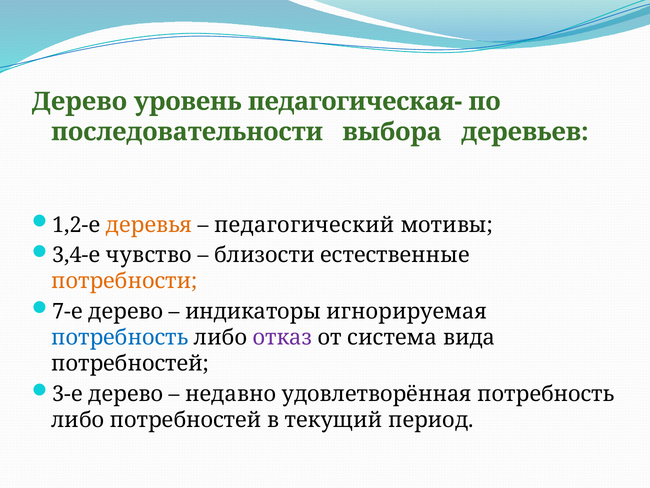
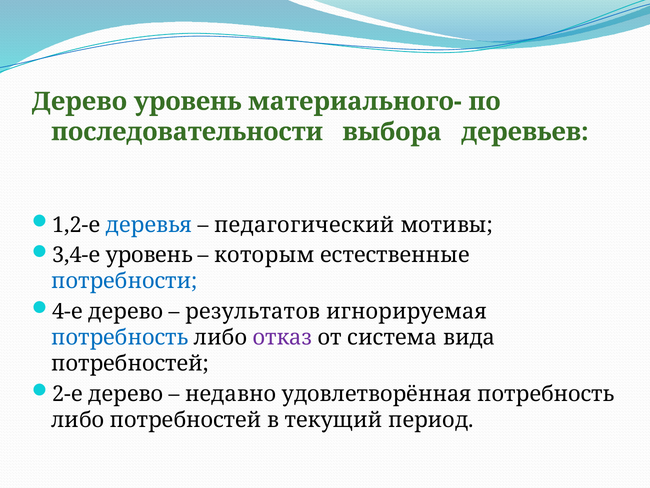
педагогическая-: педагогическая- -> материального- (355, 101)
деревья colour: orange -> blue (149, 225)
3,4-е чувство: чувство -> уровень (149, 255)
близости: близости -> которым (264, 255)
потребности colour: orange -> blue (124, 281)
7-е: 7-е -> 4-е (68, 311)
индикаторы: индикаторы -> результатов (253, 311)
3-е: 3-е -> 2-е (68, 394)
